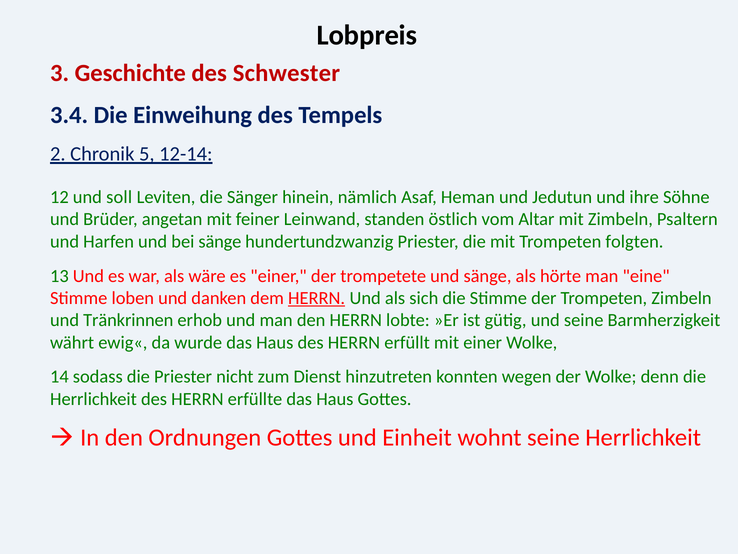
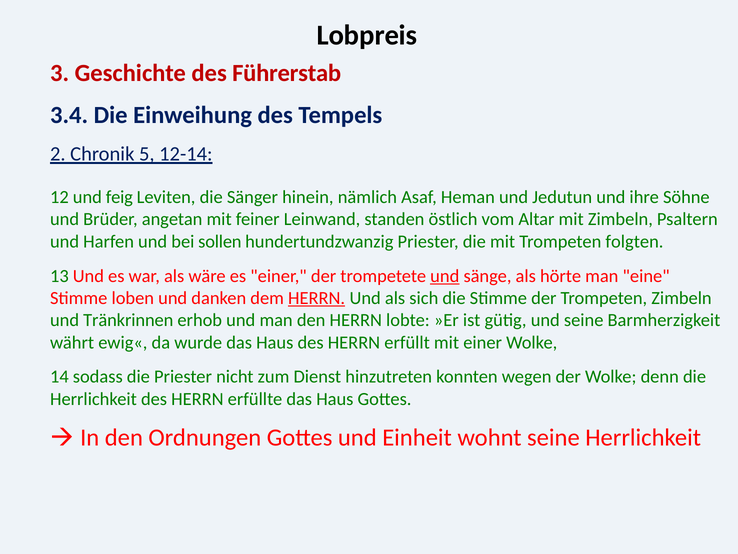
Schwester: Schwester -> Führerstab (287, 73)
soll: soll -> feig (119, 197)
bei sänge: sänge -> sollen (220, 241)
und underline: none -> present (445, 276)
